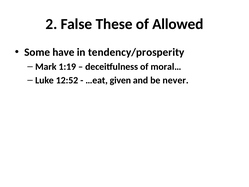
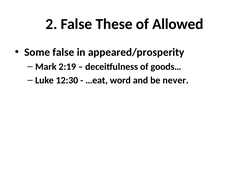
Some have: have -> false (63, 52)
tendency/prosperity: tendency/prosperity -> appeared/prosperity (136, 52)
1:19: 1:19 -> 2:19 (67, 67)
moral…: moral… -> goods… (166, 67)
12:52: 12:52 -> 12:30 (67, 80)
given: given -> word (120, 80)
